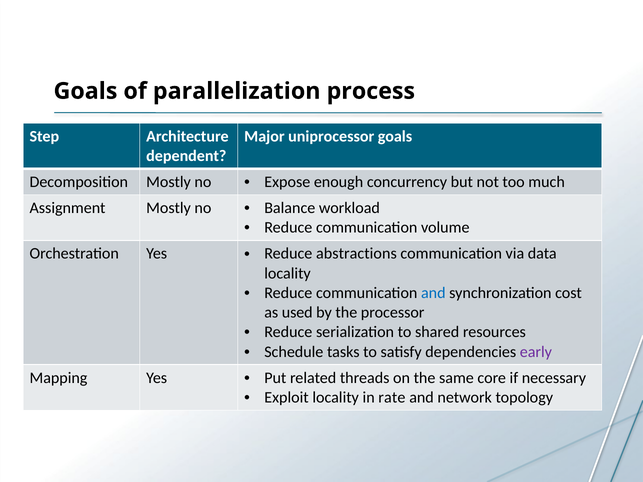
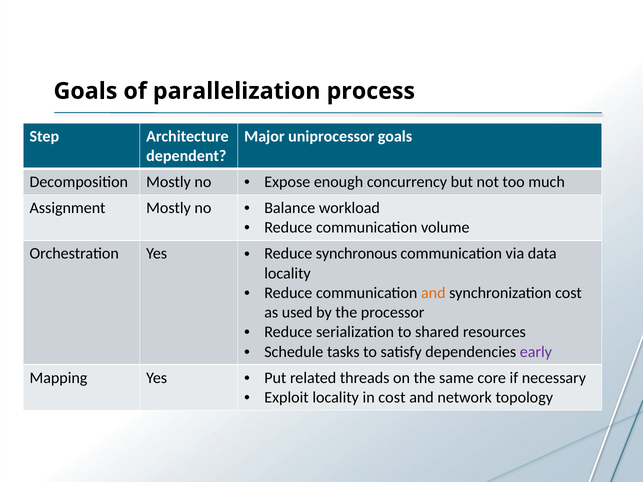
abstractions: abstractions -> synchronous (357, 254)
and colour: blue -> orange (433, 293)
in rate: rate -> cost (392, 398)
